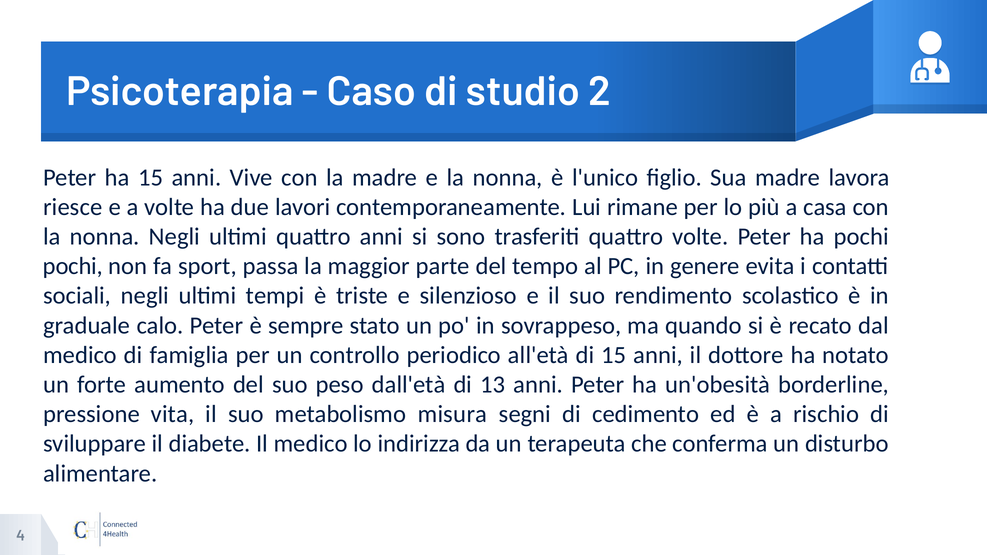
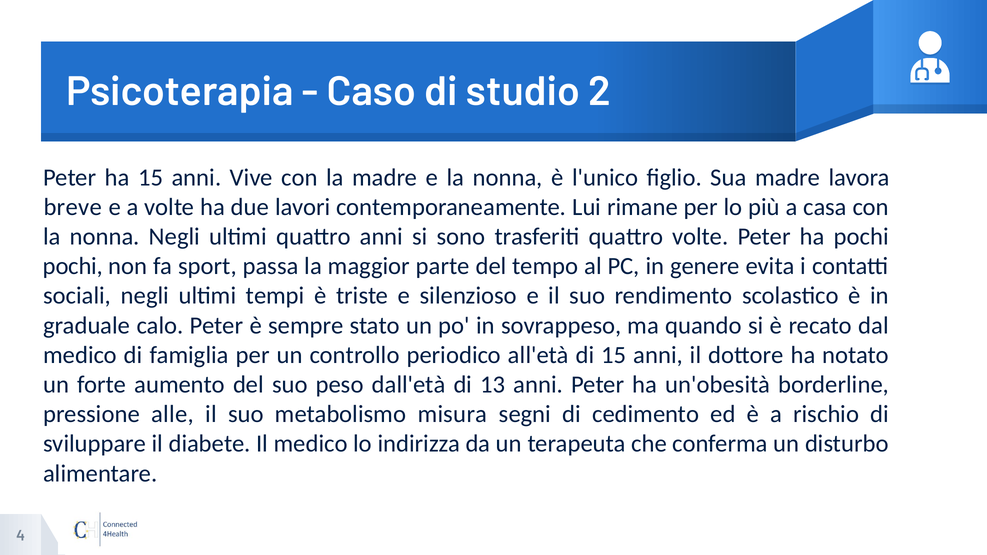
riesce: riesce -> breve (73, 207)
vita: vita -> alle (172, 414)
